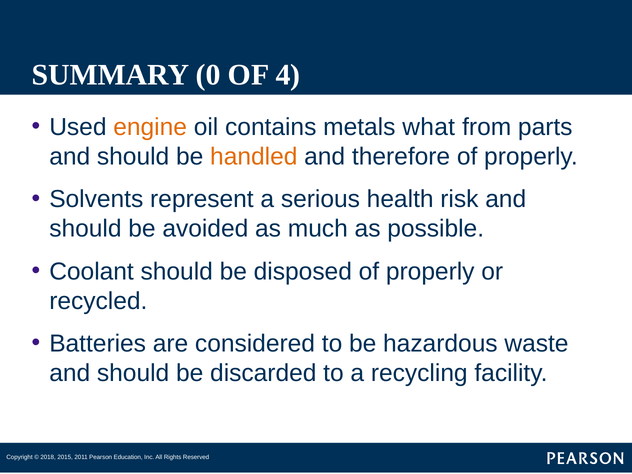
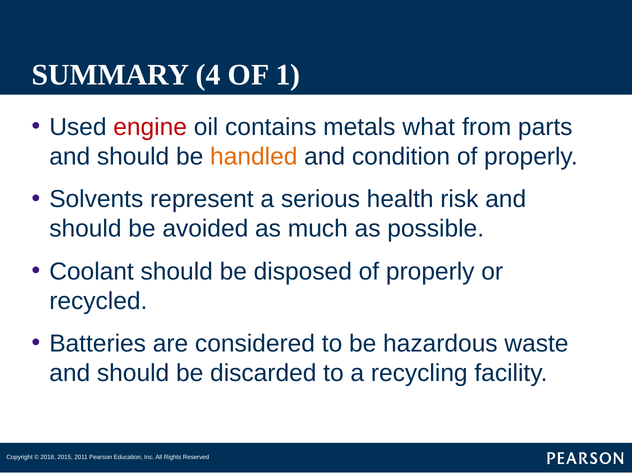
0: 0 -> 4 (208, 75)
4: 4 -> 1 (288, 75)
engine colour: orange -> red (150, 127)
therefore: therefore -> condition (401, 157)
